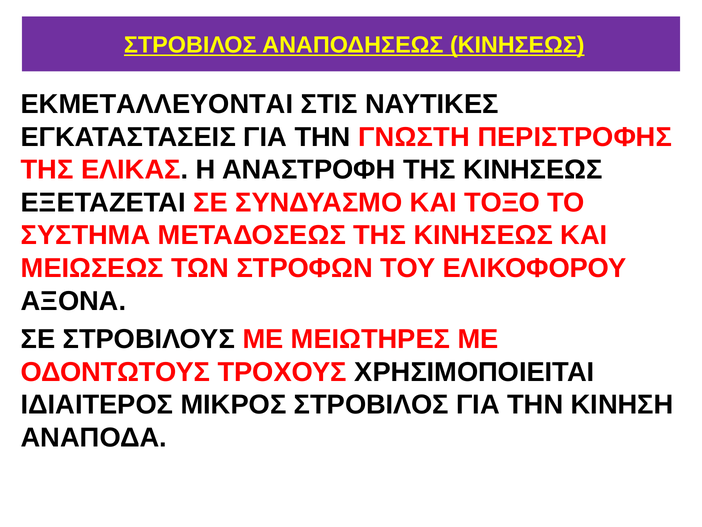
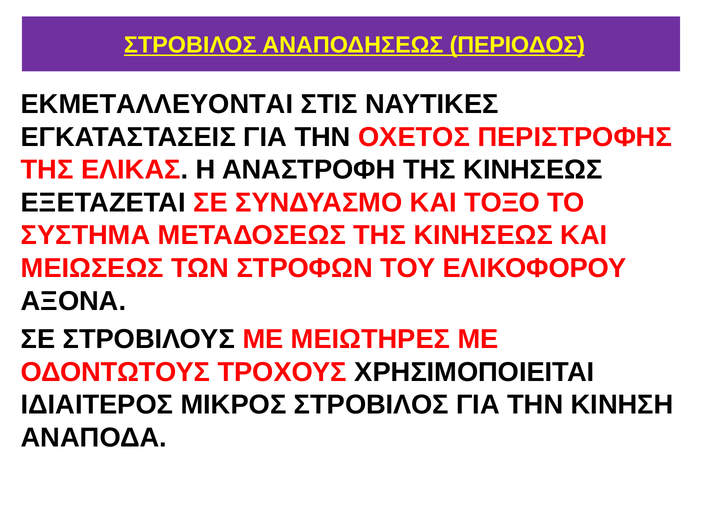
ΑΝΑΠΟΔΗΣΕΩΣ ΚΙΝΗΣΕΩΣ: ΚΙΝΗΣΕΩΣ -> ΠΕΡΙΟΔΟΣ (517, 45)
ΓΝΩΣΤΗ: ΓΝΩΣΤΗ -> ΟΧΕΤΟΣ (414, 137)
